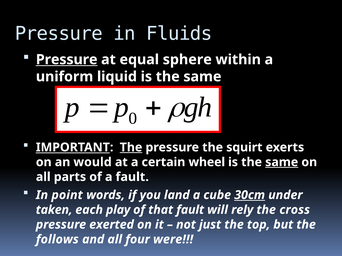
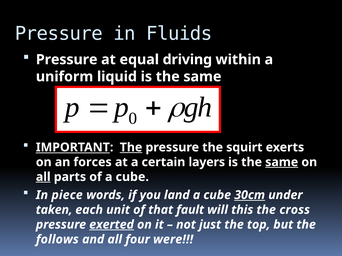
Pressure underline: present -> none (67, 60)
sphere: sphere -> driving (187, 60)
would: would -> forces (93, 162)
wheel: wheel -> layers (207, 162)
all underline: none -> present (43, 177)
of a fault: fault -> cube (132, 177)
point: point -> piece (67, 195)
play: play -> unit (118, 210)
rely: rely -> this (242, 210)
exerted underline: none -> present (112, 225)
